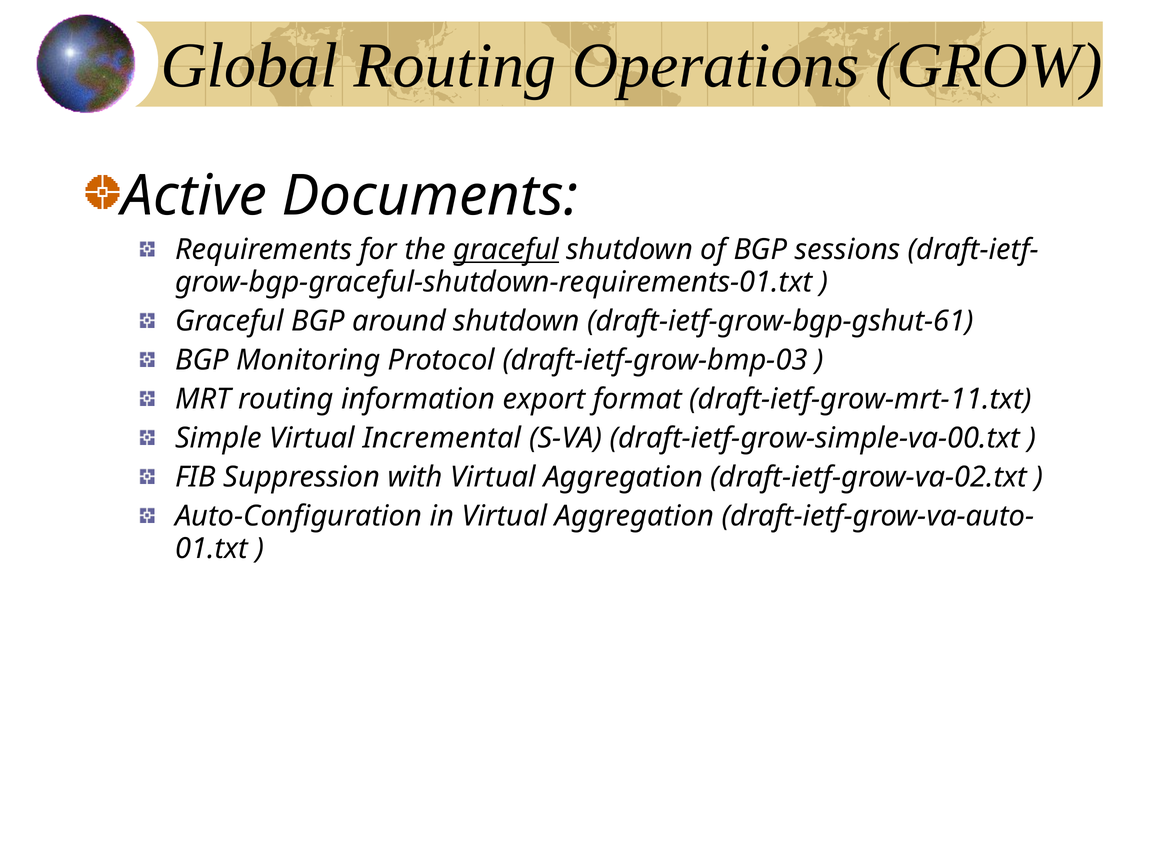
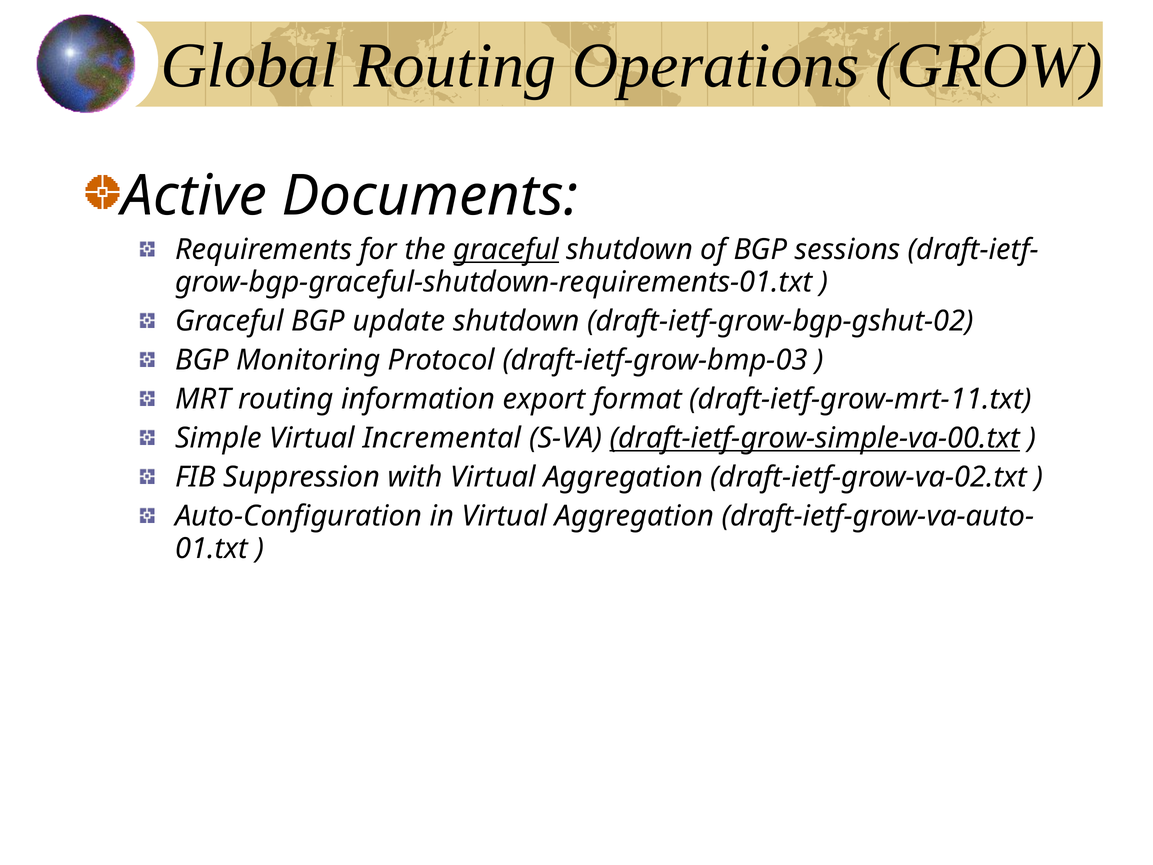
around: around -> update (399, 321)
draft-ietf-grow-bgp-gshut-61: draft-ietf-grow-bgp-gshut-61 -> draft-ietf-grow-bgp-gshut-02 (780, 321)
draft-ietf-grow-simple-va-00.txt underline: none -> present (815, 438)
